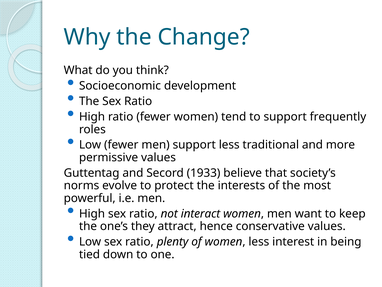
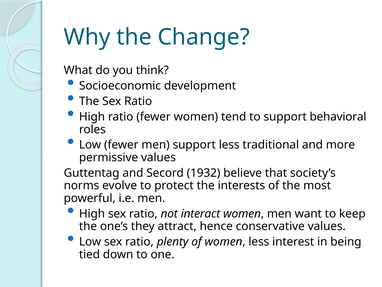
frequently: frequently -> behavioral (338, 117)
1933: 1933 -> 1932 (204, 173)
